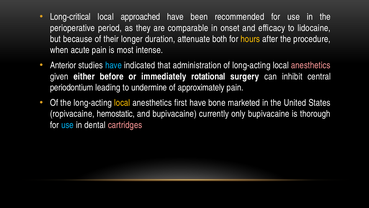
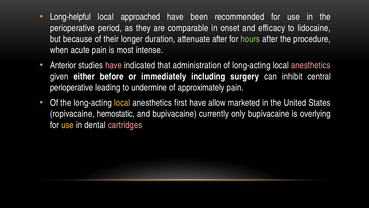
Long-critical: Long-critical -> Long-helpful (70, 17)
attenuate both: both -> after (220, 39)
hours colour: yellow -> light green (250, 39)
have colour: light blue -> pink (114, 65)
rotational: rotational -> including (208, 76)
periodontium: periodontium -> perioperative (72, 87)
bone: bone -> allow (217, 103)
thorough: thorough -> overlying (315, 114)
use colour: light blue -> yellow (67, 125)
